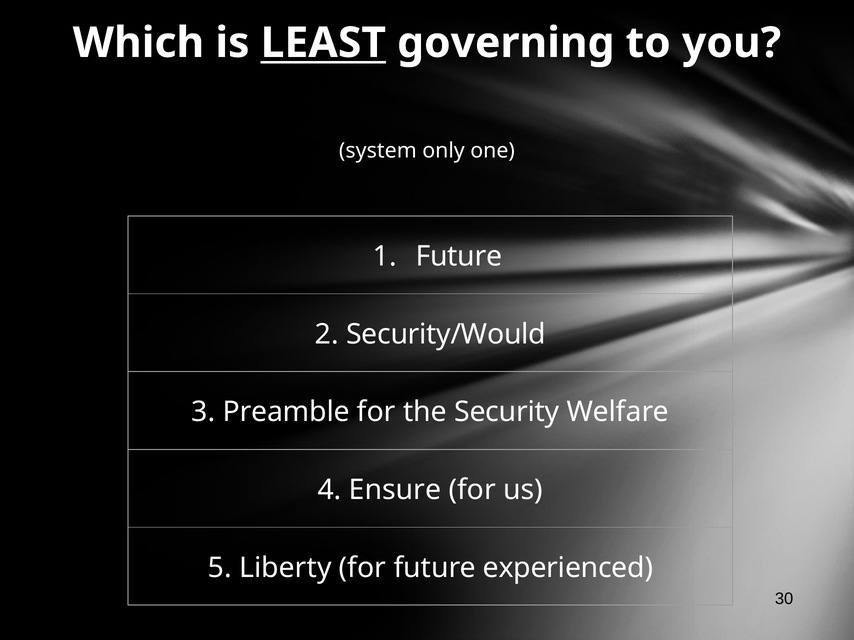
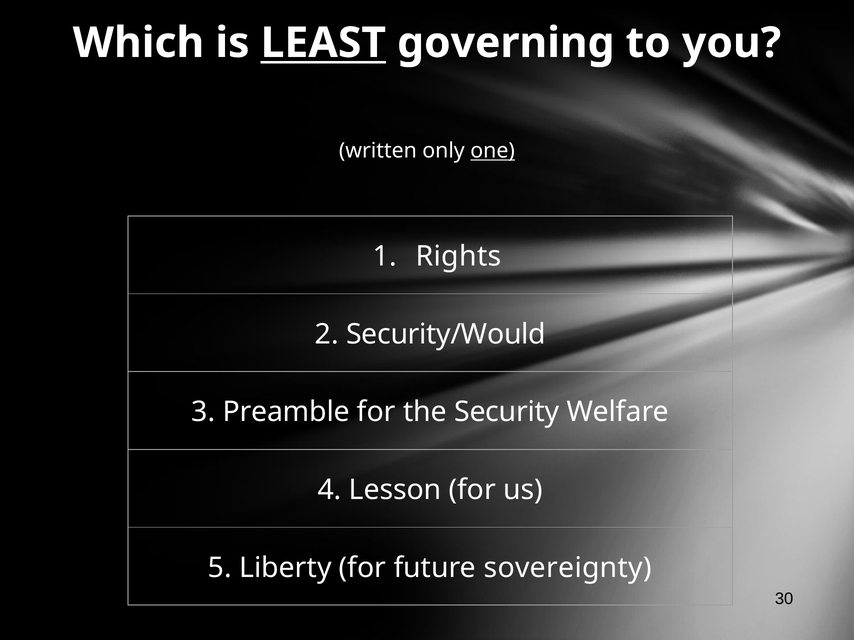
system: system -> written (378, 151)
one underline: none -> present (493, 151)
Future: Future -> Rights (459, 257)
Ensure: Ensure -> Lesson (395, 490)
experienced: experienced -> sovereignty (568, 568)
